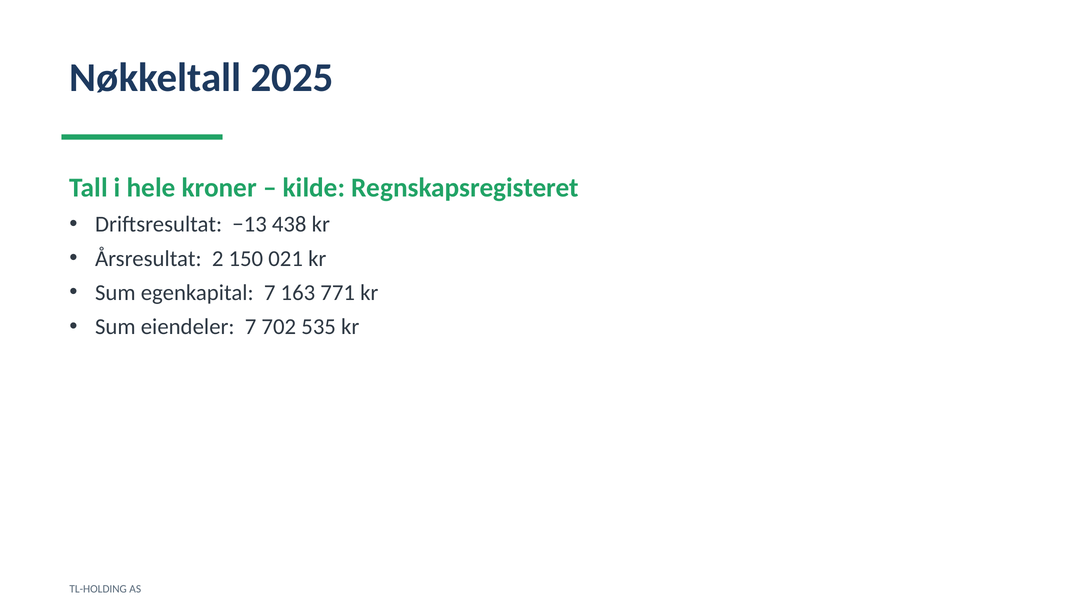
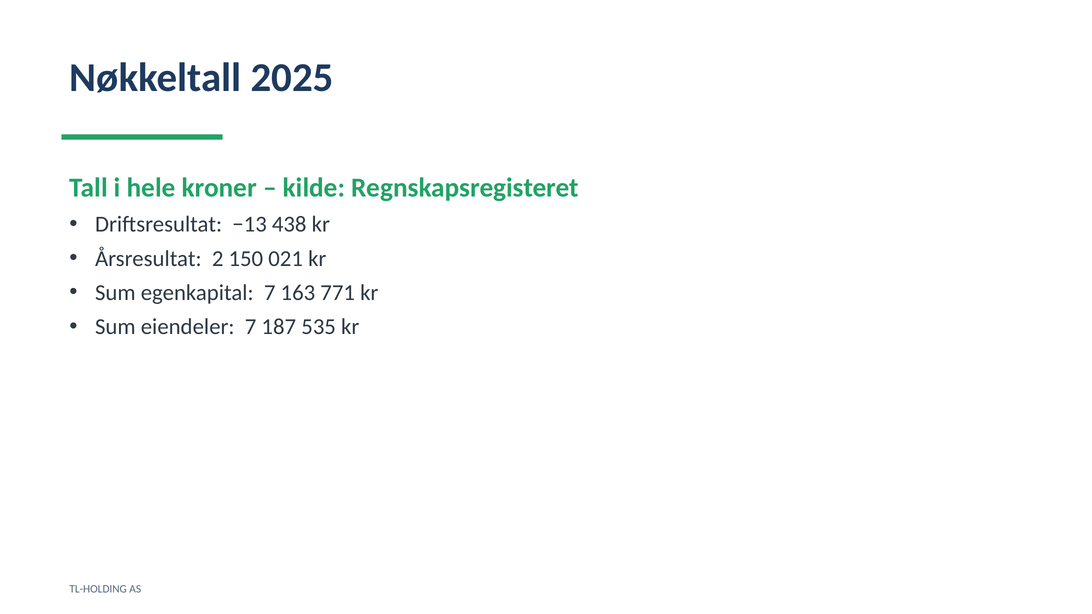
702: 702 -> 187 (279, 327)
